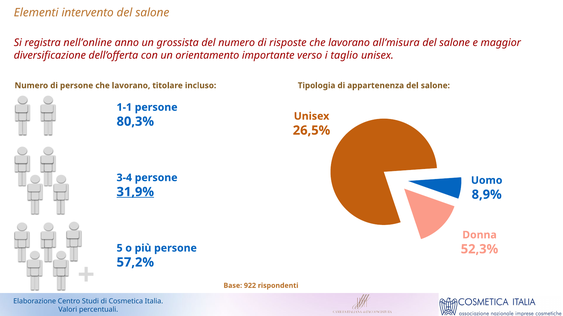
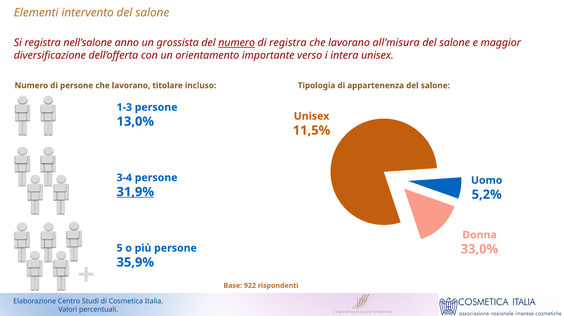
nell’online: nell’online -> nell’salone (88, 43)
numero underline: none -> present (237, 43)
di risposte: risposte -> registra (288, 43)
taglio: taglio -> intera (344, 56)
1-1: 1-1 -> 1-3 (124, 108)
80,3%: 80,3% -> 13,0% (135, 122)
26,5%: 26,5% -> 11,5% (312, 131)
8,9%: 8,9% -> 5,2% (487, 195)
52,3%: 52,3% -> 33,0% (479, 250)
57,2%: 57,2% -> 35,9% (135, 263)
